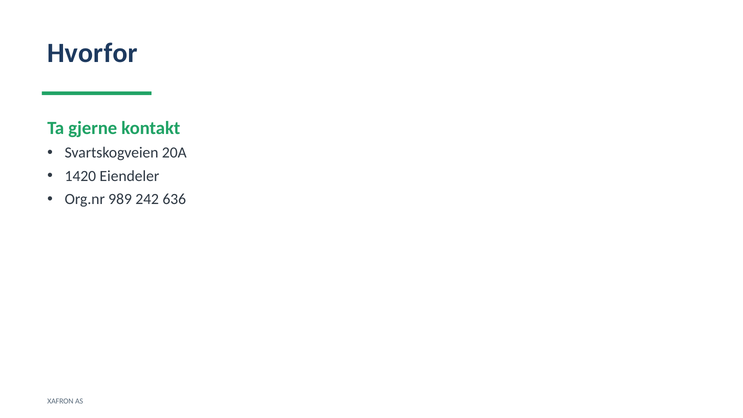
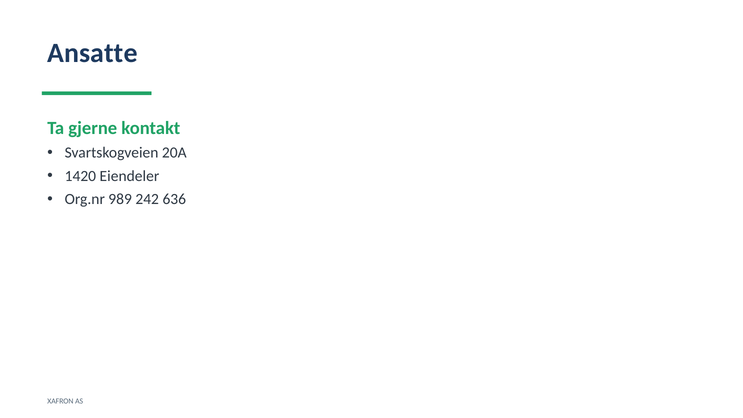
Hvorfor: Hvorfor -> Ansatte (92, 53)
